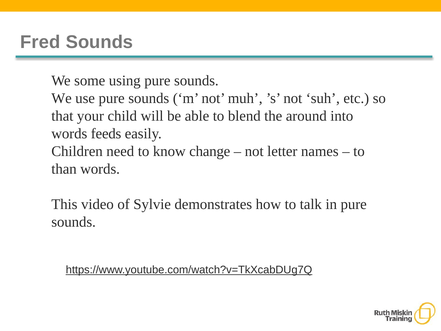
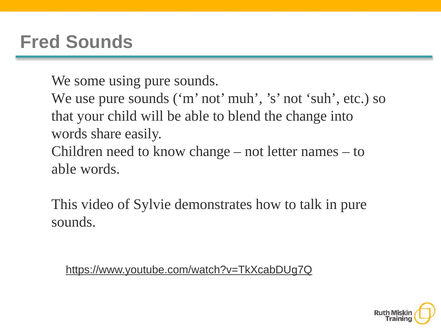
the around: around -> change (306, 116)
feeds: feeds -> share (106, 134)
than: than -> able (64, 169)
